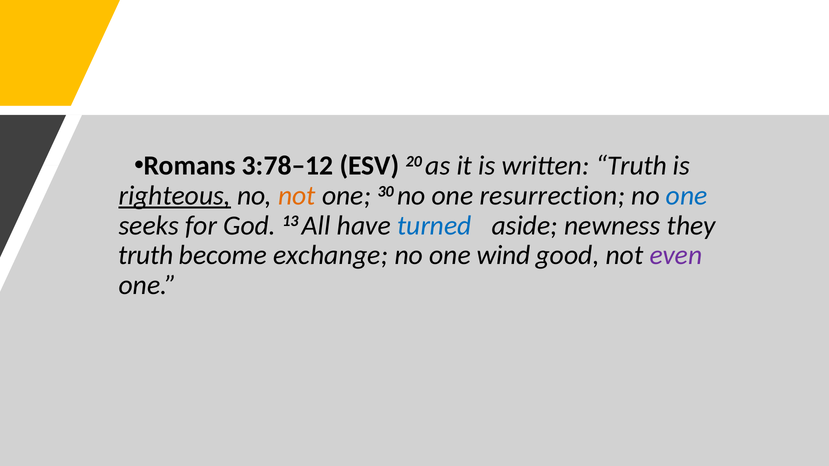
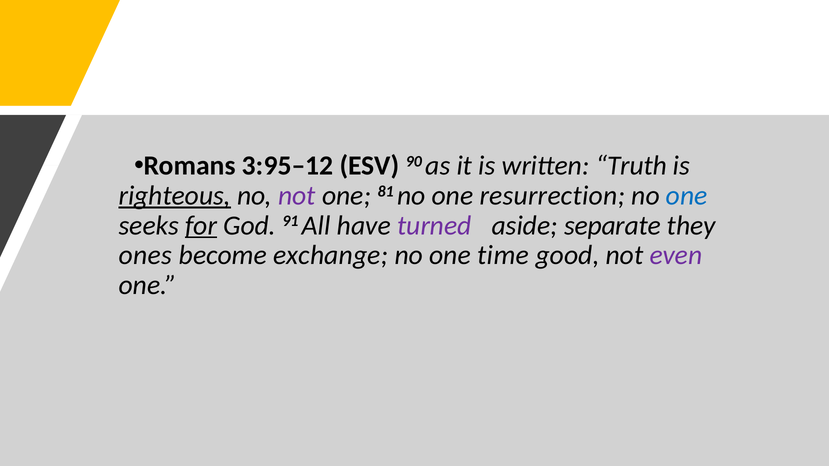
3:78–12: 3:78–12 -> 3:95–12 (288, 166)
20: 20 -> 90 (414, 162)
not colour: orange -> purple (297, 196)
30: 30 -> 81 (386, 191)
for underline: none -> present (201, 226)
13: 13 -> 91 (290, 221)
turned colour: blue -> purple (434, 226)
newness: newness -> separate (612, 226)
truth: truth -> ones (145, 255)
wind: wind -> time (503, 255)
